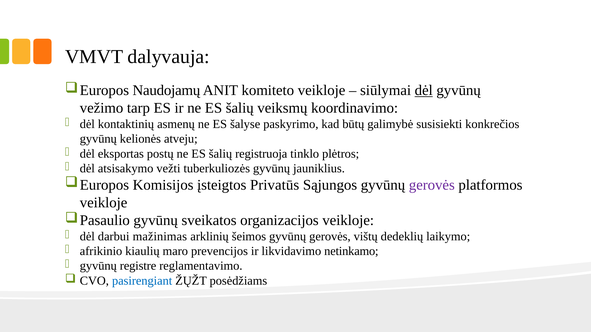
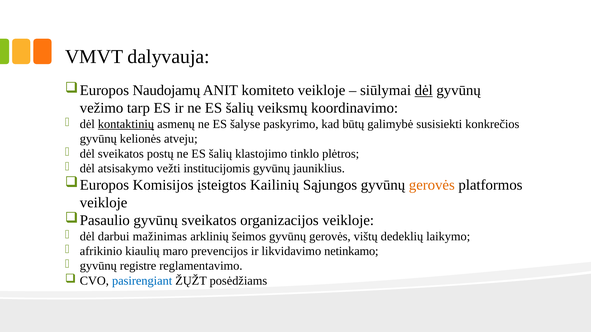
kontaktinių underline: none -> present (126, 124)
dėl eksportas: eksportas -> sveikatos (121, 154)
registruoja: registruoja -> klastojimo (261, 154)
tuberkuliozės: tuberkuliozės -> institucijomis (217, 169)
Privatūs: Privatūs -> Kailinių (275, 185)
gerovės colour: purple -> orange (432, 185)
